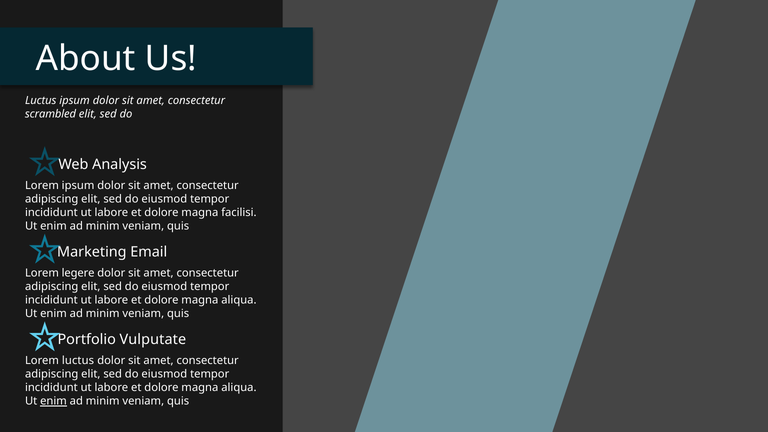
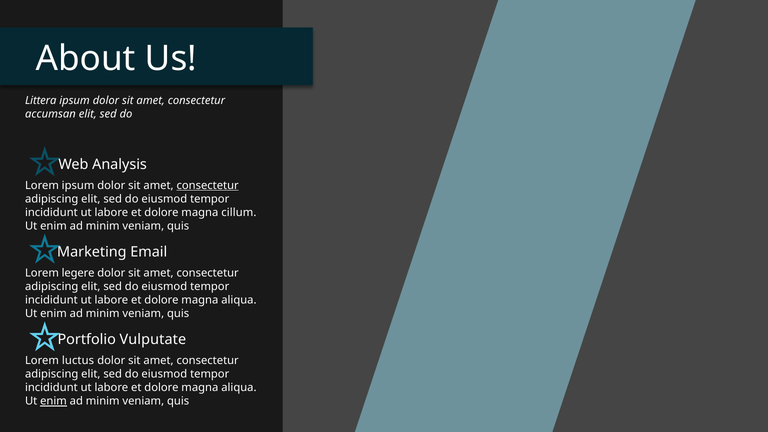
Luctus: Luctus -> Littera (41, 101)
scrambled: scrambled -> accumsan (50, 114)
consectetur underline: none -> present (208, 185)
facilisi: facilisi -> cillum (239, 212)
